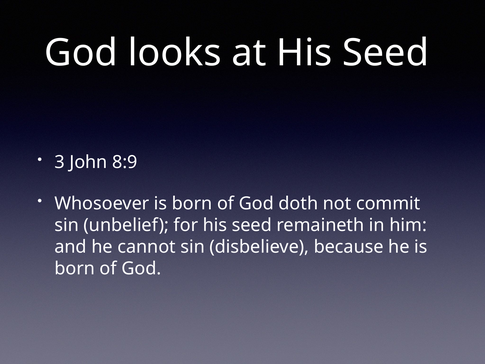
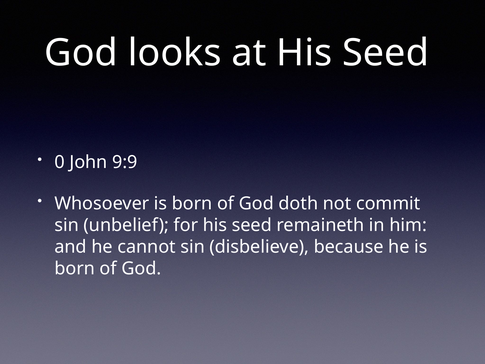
3: 3 -> 0 (60, 162)
8:9: 8:9 -> 9:9 (125, 162)
